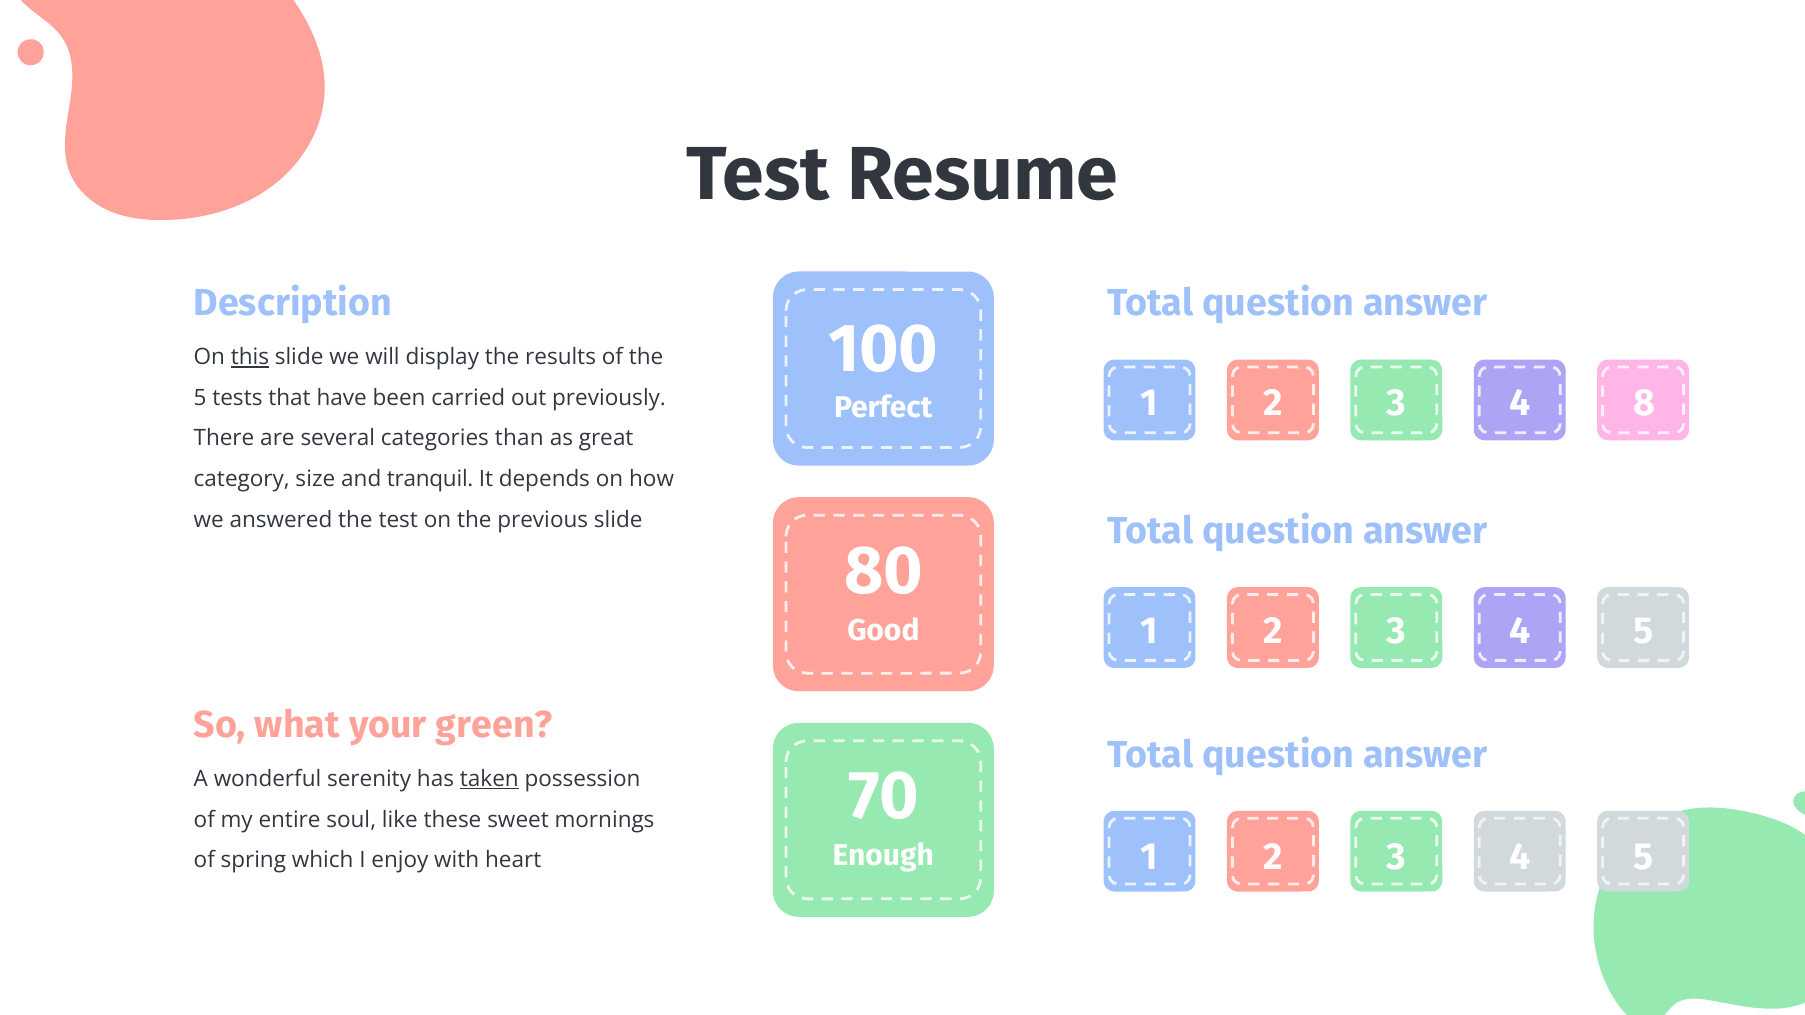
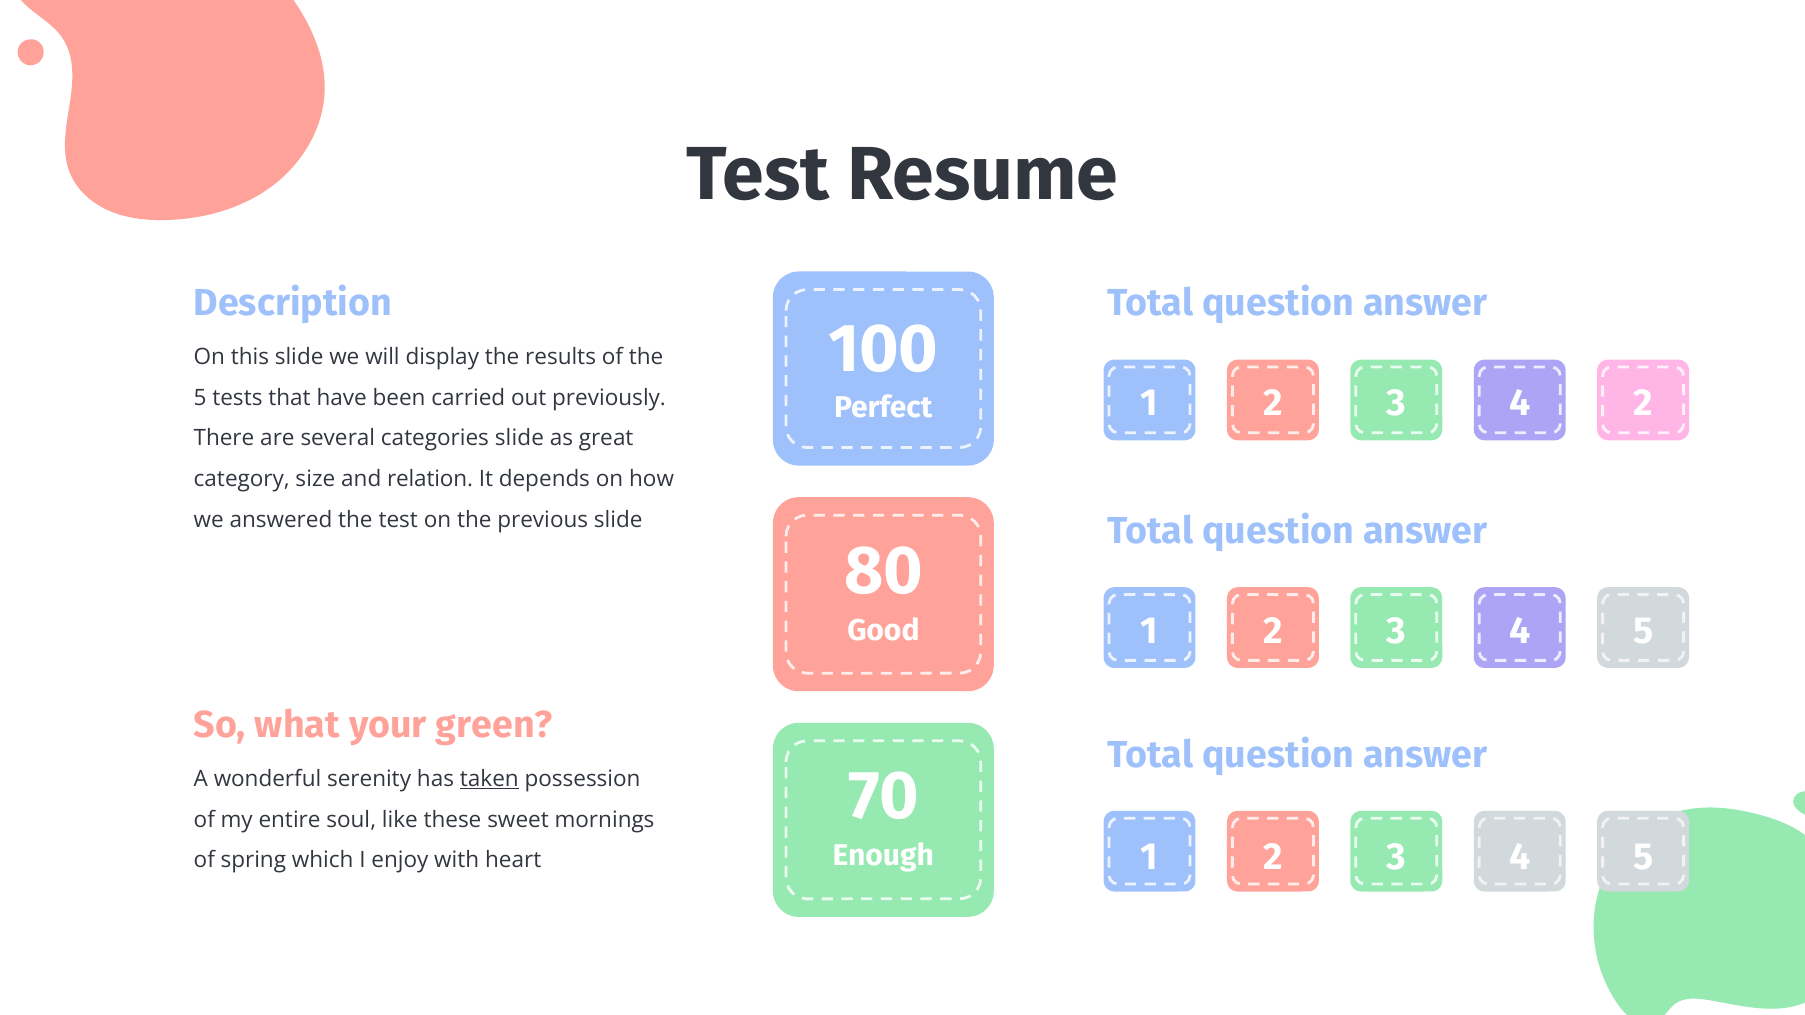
this underline: present -> none (250, 357)
4 8: 8 -> 2 (1644, 403)
categories than: than -> slide (519, 439)
tranquil: tranquil -> relation (430, 479)
